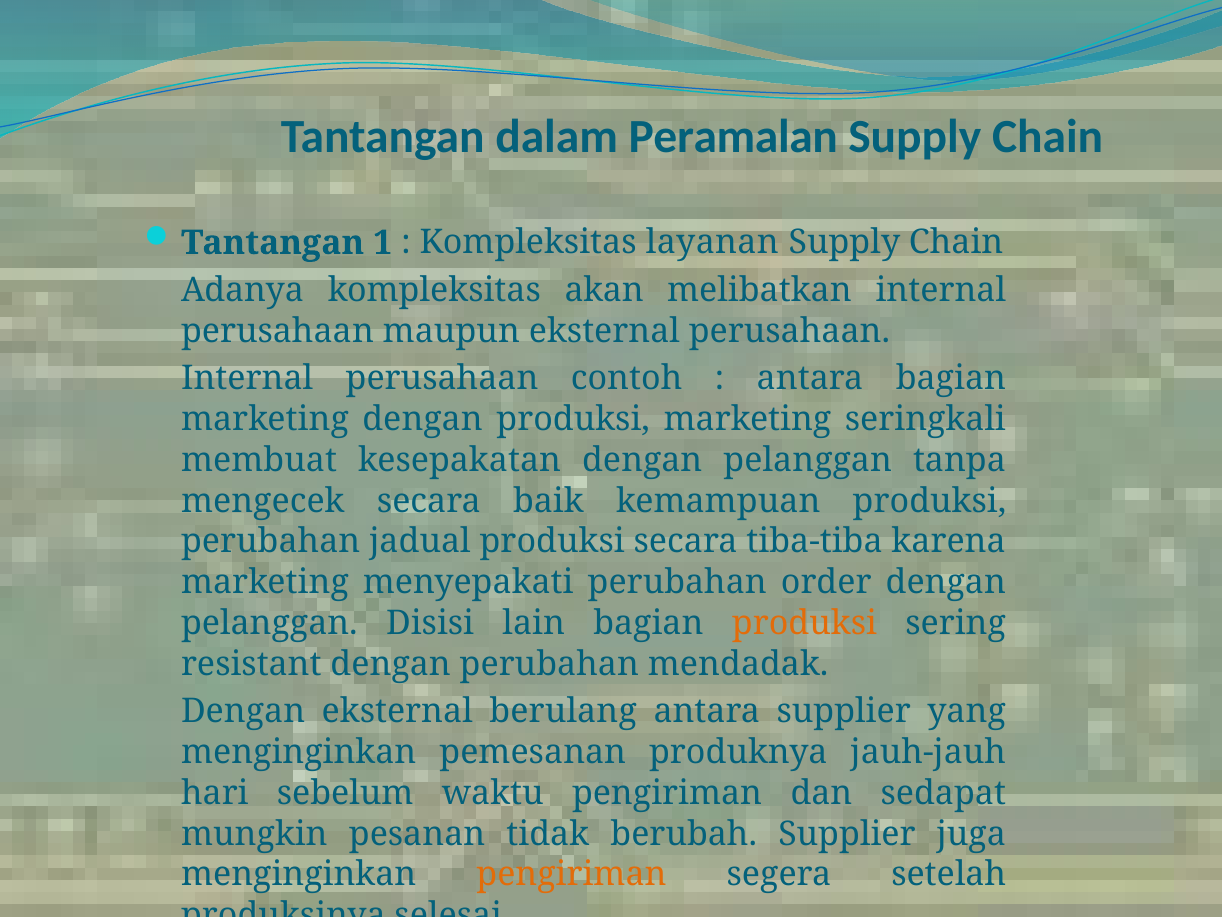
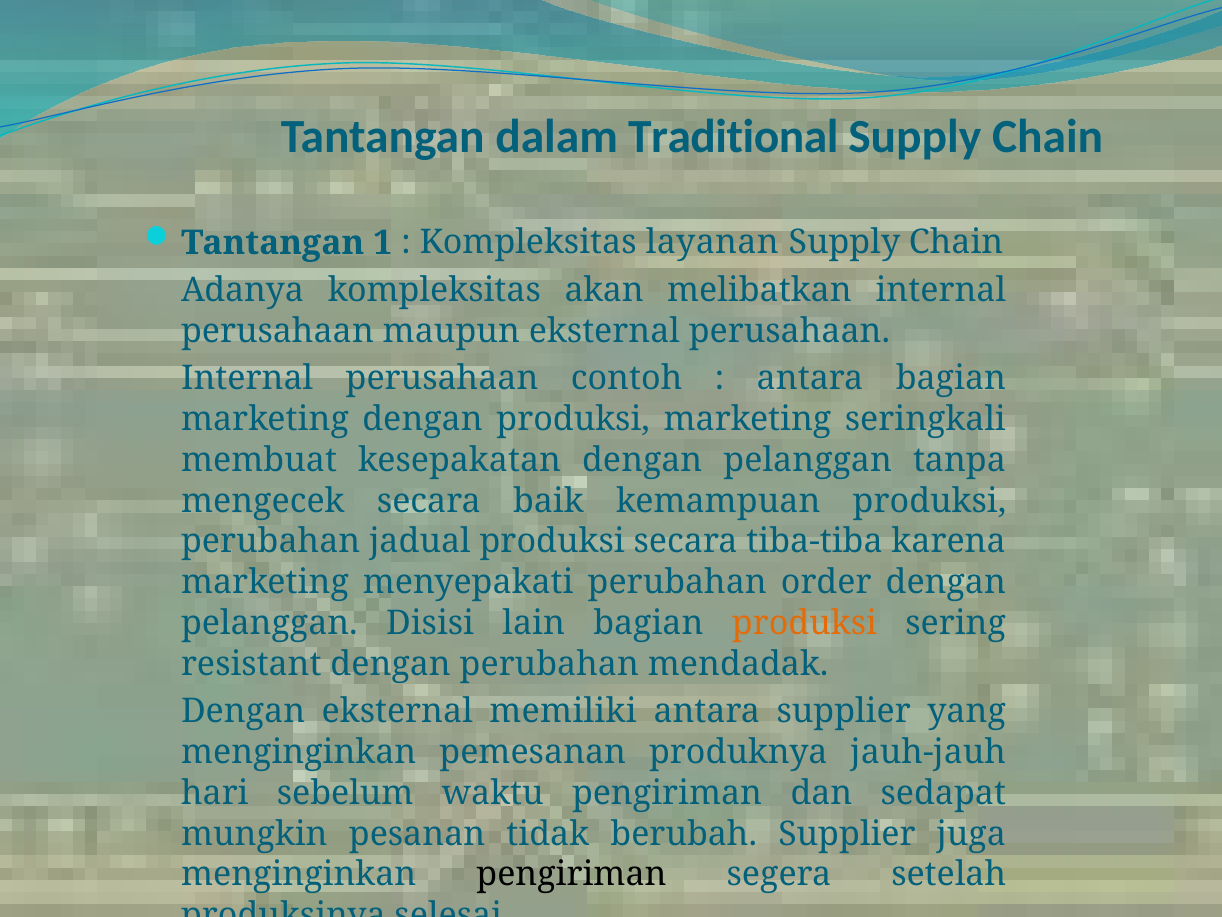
Peramalan: Peramalan -> Traditional (733, 137)
berulang: berulang -> memiliki (563, 711)
pengiriman colour: orange -> black (572, 874)
